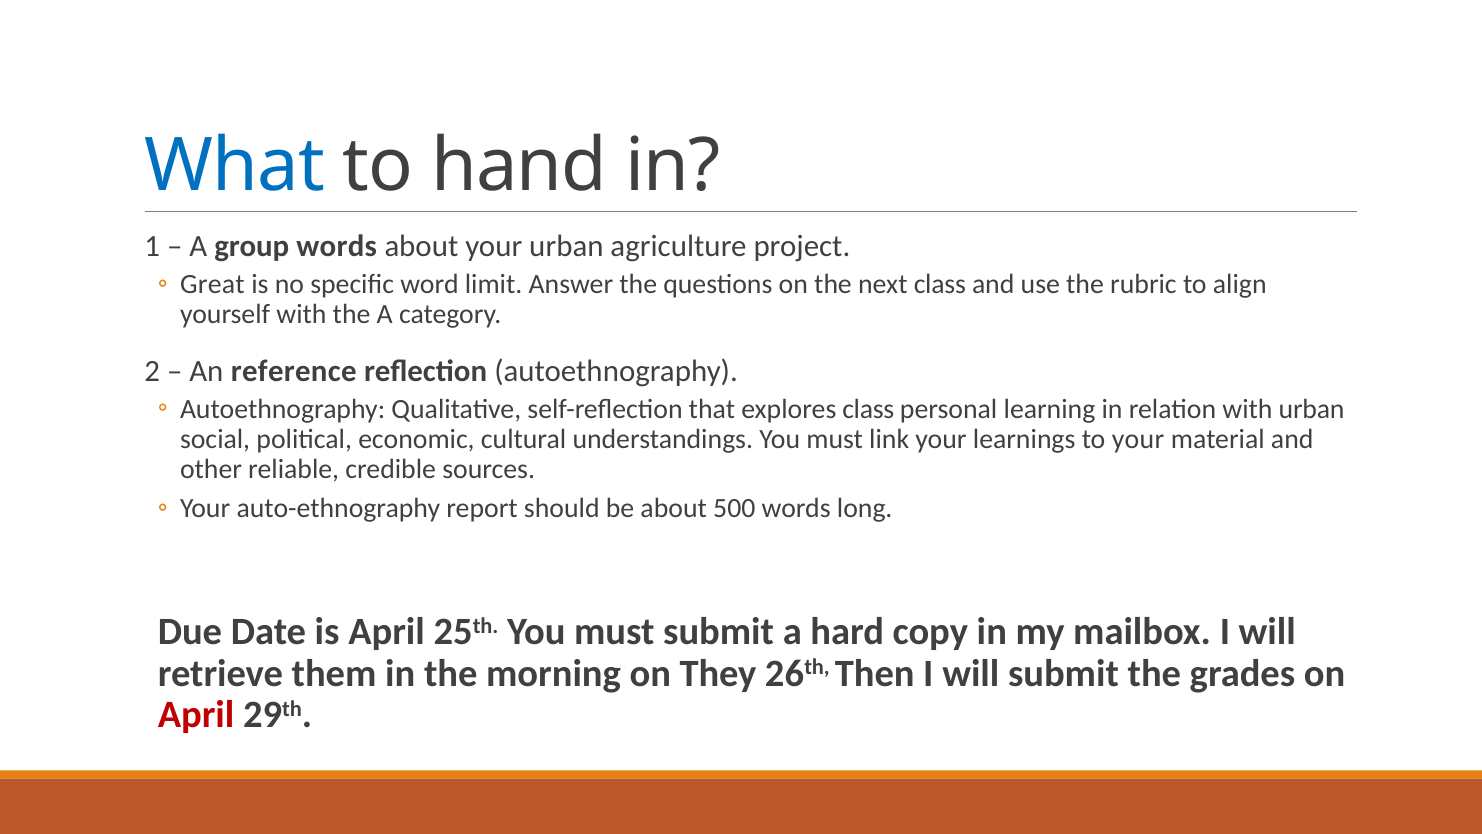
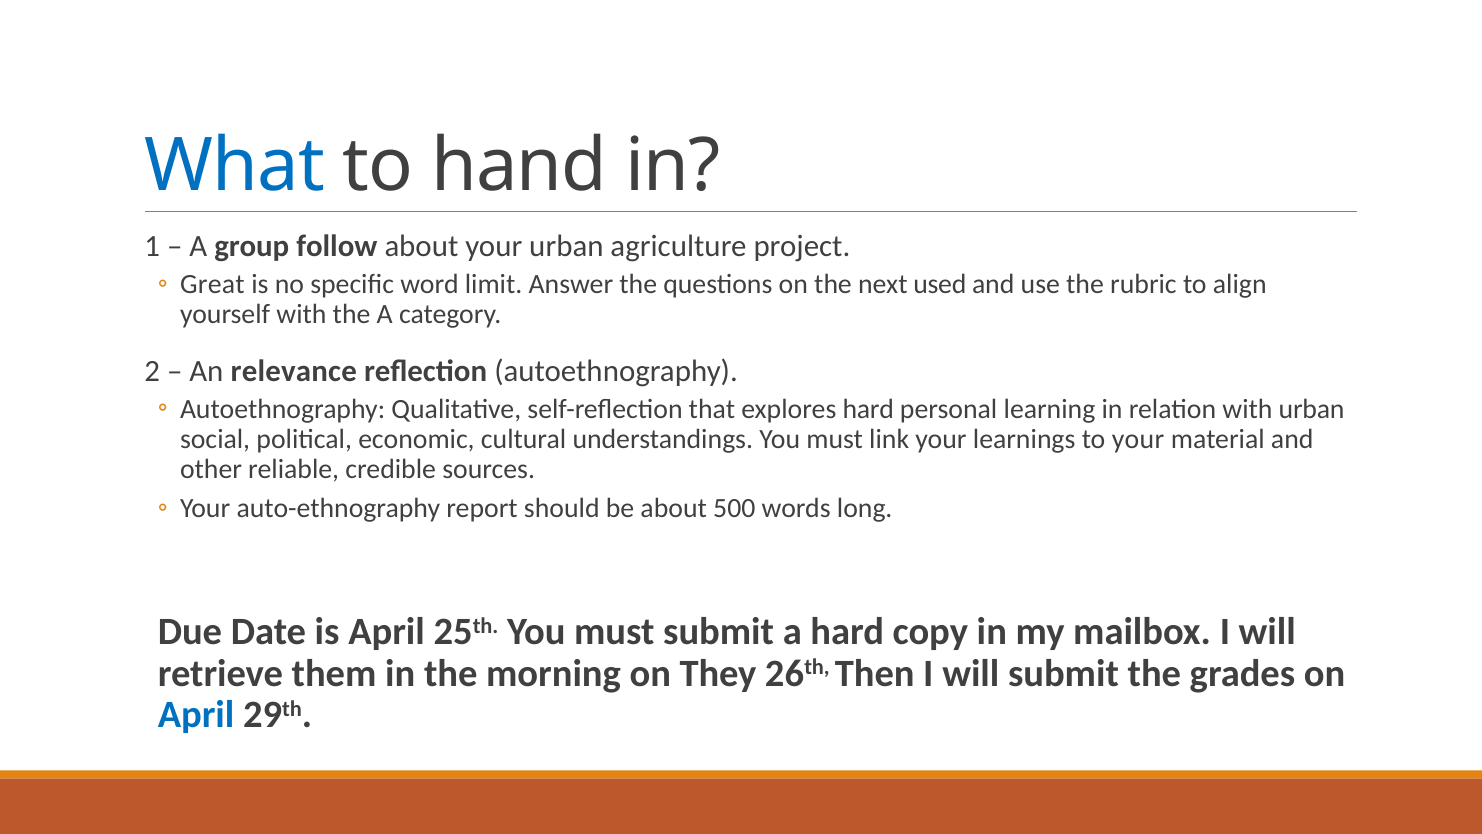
group words: words -> follow (337, 246)
next class: class -> used (940, 284)
reference: reference -> relevance (294, 371)
explores class: class -> hard (868, 409)
April colour: red -> blue (196, 715)
